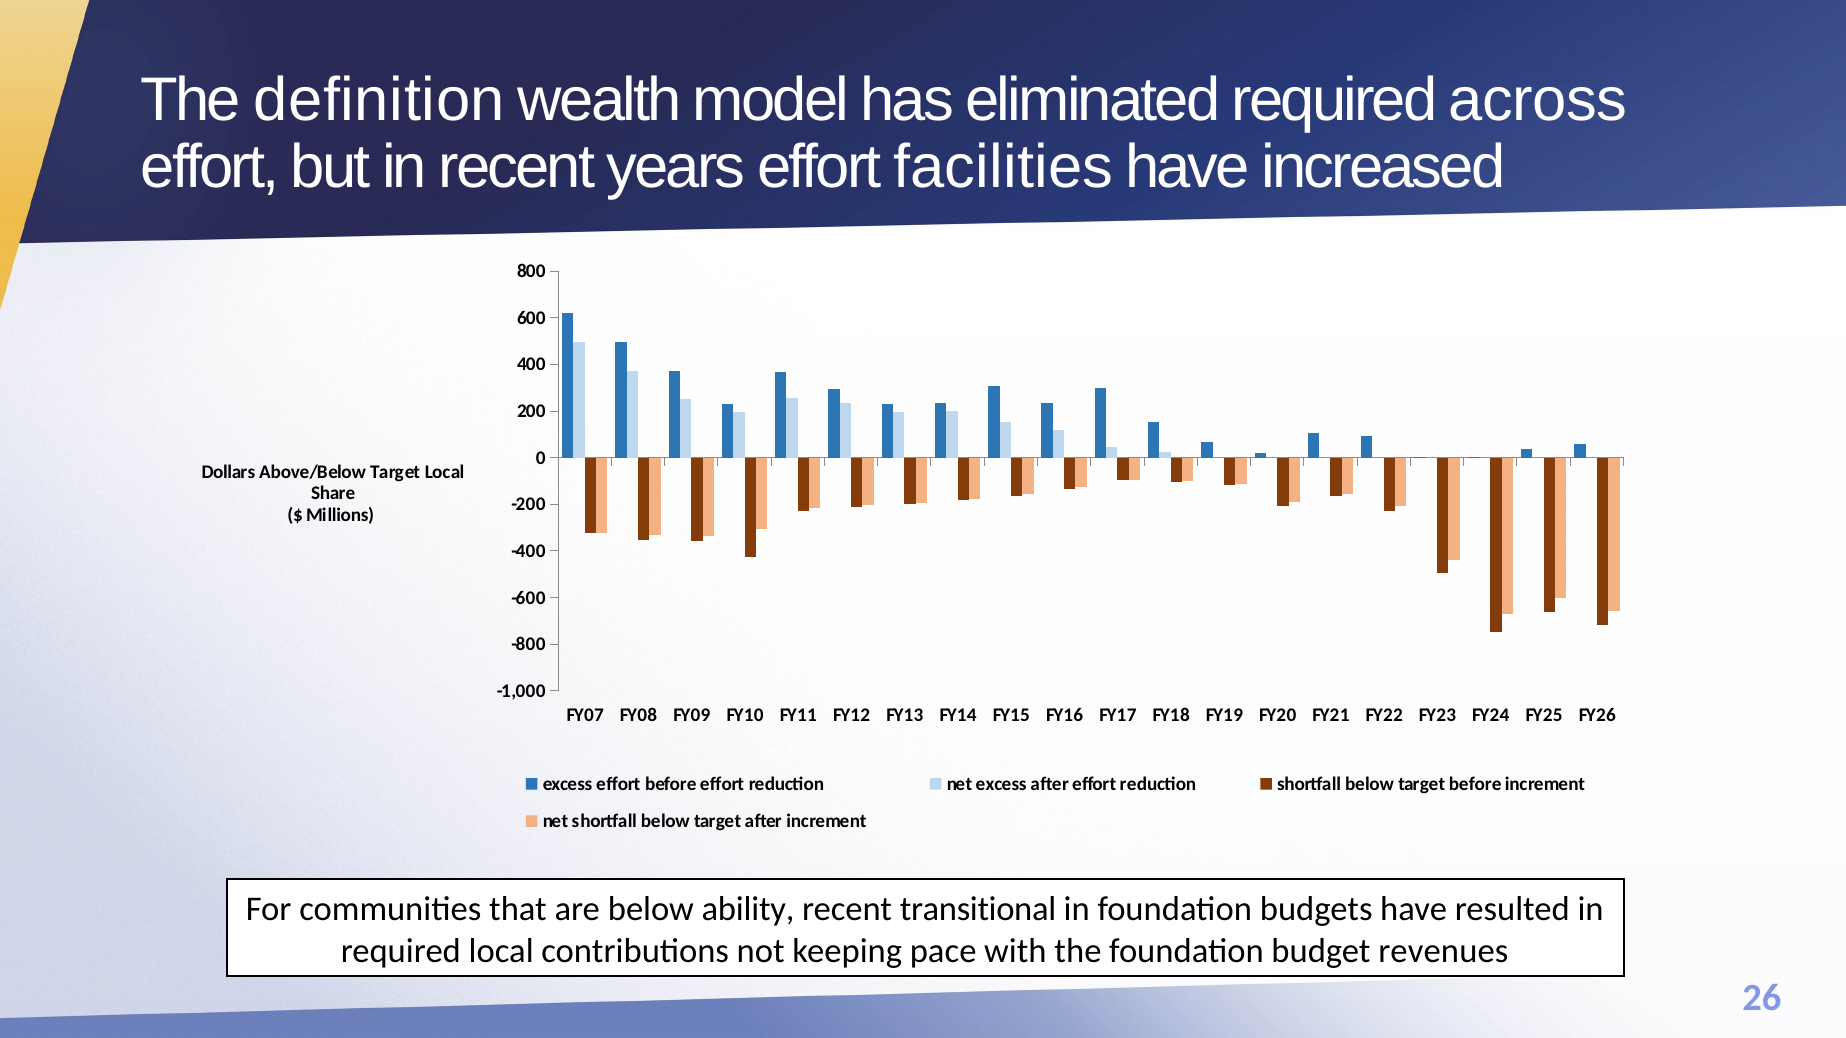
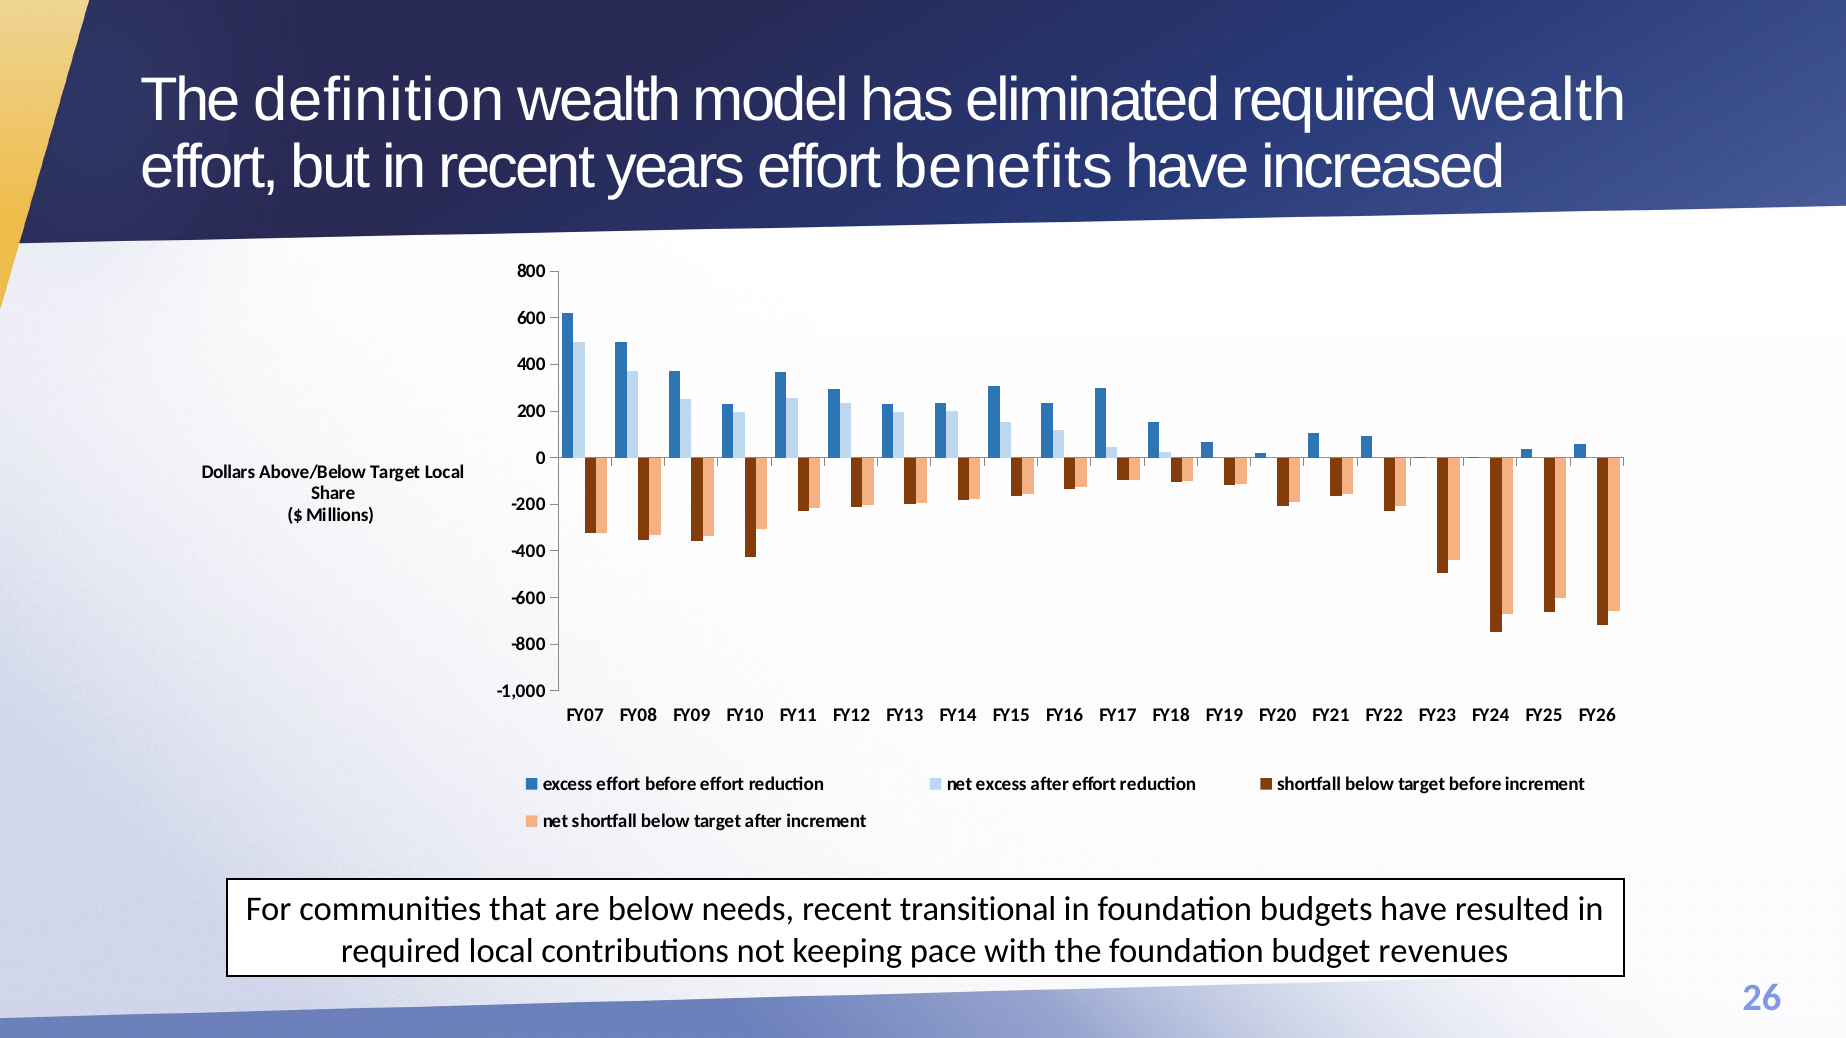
required across: across -> wealth (1538, 101)
facilities: facilities -> benefits (1003, 167)
ability: ability -> needs (748, 909)
